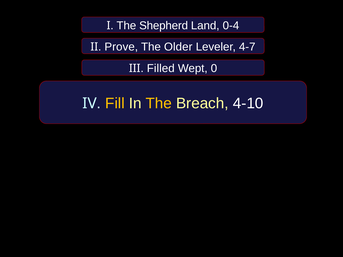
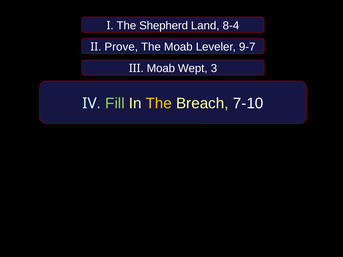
0-4: 0-4 -> 8-4 (231, 26)
The Older: Older -> Moab (178, 47)
4-7: 4-7 -> 9-7 (247, 47)
Filled: Filled -> Moab (161, 68)
0: 0 -> 3 (214, 68)
Fill colour: yellow -> light green (115, 103)
4-10: 4-10 -> 7-10 (248, 103)
